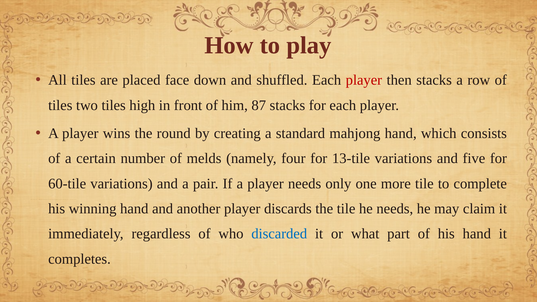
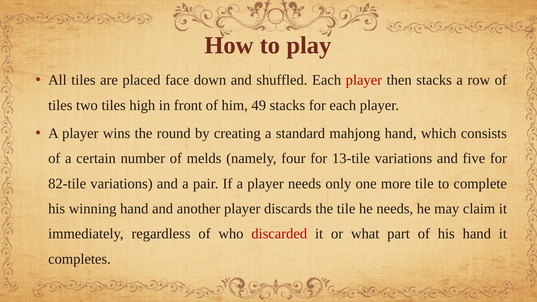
87: 87 -> 49 (259, 105)
60-tile: 60-tile -> 82-tile (67, 184)
discarded colour: blue -> red (279, 234)
